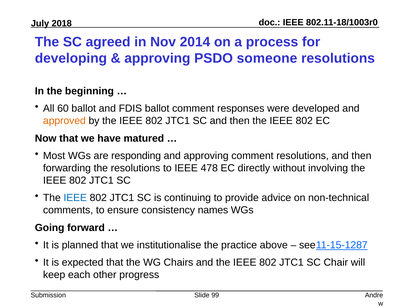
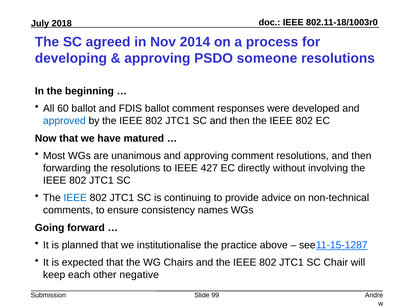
approved colour: orange -> blue (64, 121)
responding: responding -> unanimous (136, 156)
478: 478 -> 427 (209, 168)
progress: progress -> negative (139, 274)
